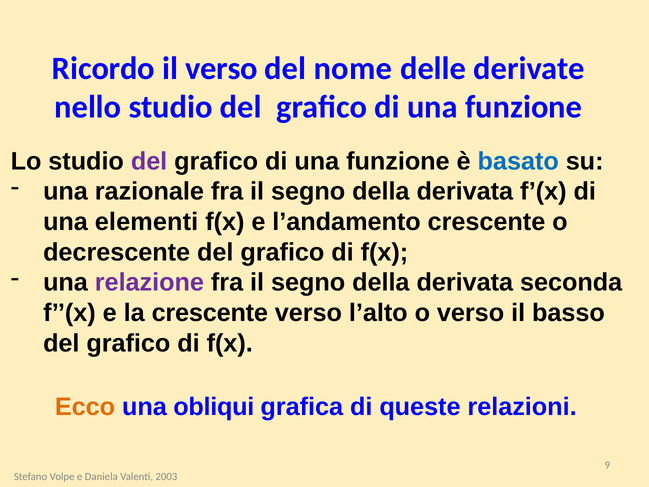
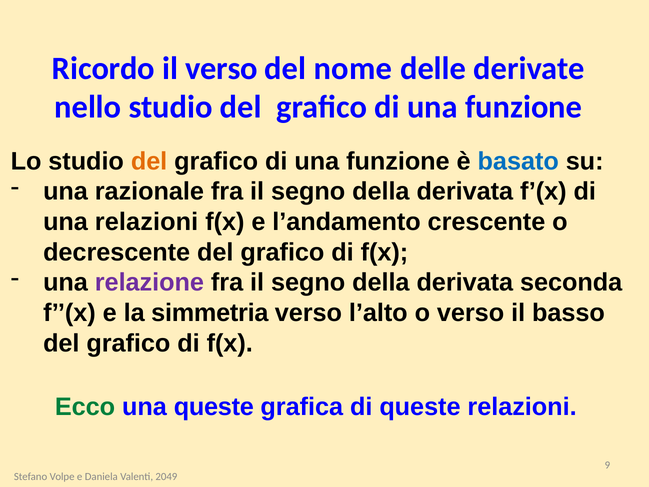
del colour: purple -> orange (149, 161)
una elementi: elementi -> relazioni (147, 222)
la crescente: crescente -> simmetria (210, 313)
Ecco colour: orange -> green (85, 407)
una obliqui: obliqui -> queste (214, 407)
2003: 2003 -> 2049 (166, 476)
